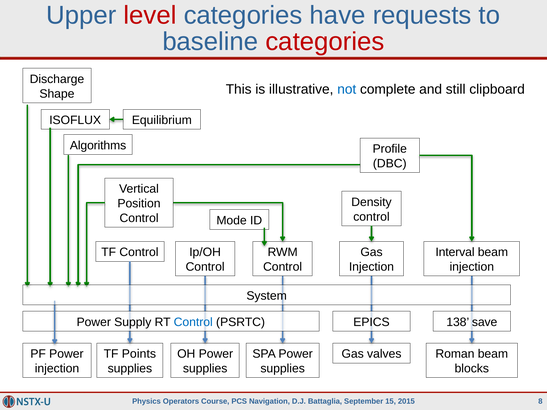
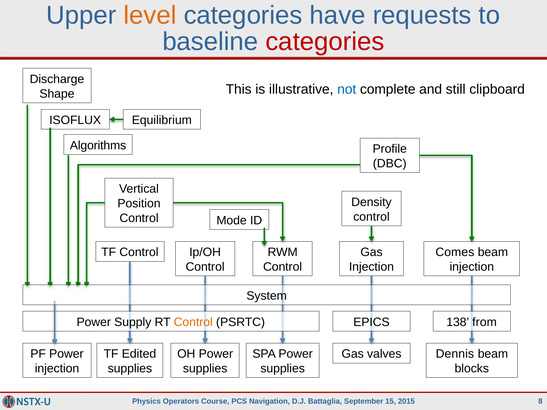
level colour: red -> orange (150, 15)
Interval: Interval -> Comes (455, 252)
Control colour: blue -> orange (193, 322)
save: save -> from (485, 322)
Points: Points -> Edited (139, 354)
Roman: Roman -> Dennis (455, 354)
